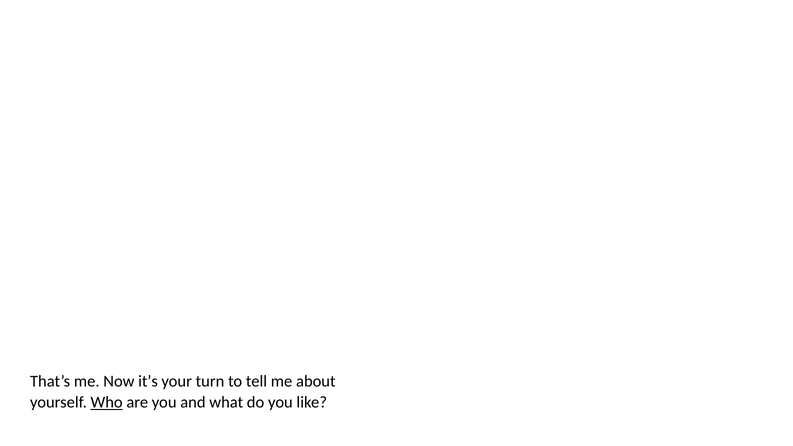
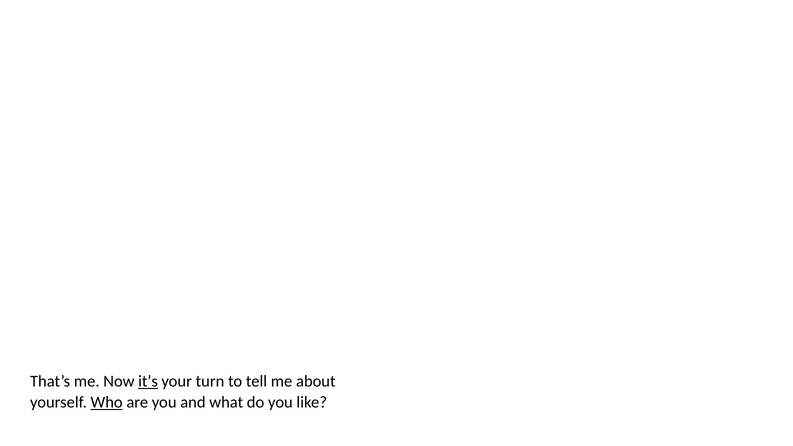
it’s underline: none -> present (148, 381)
